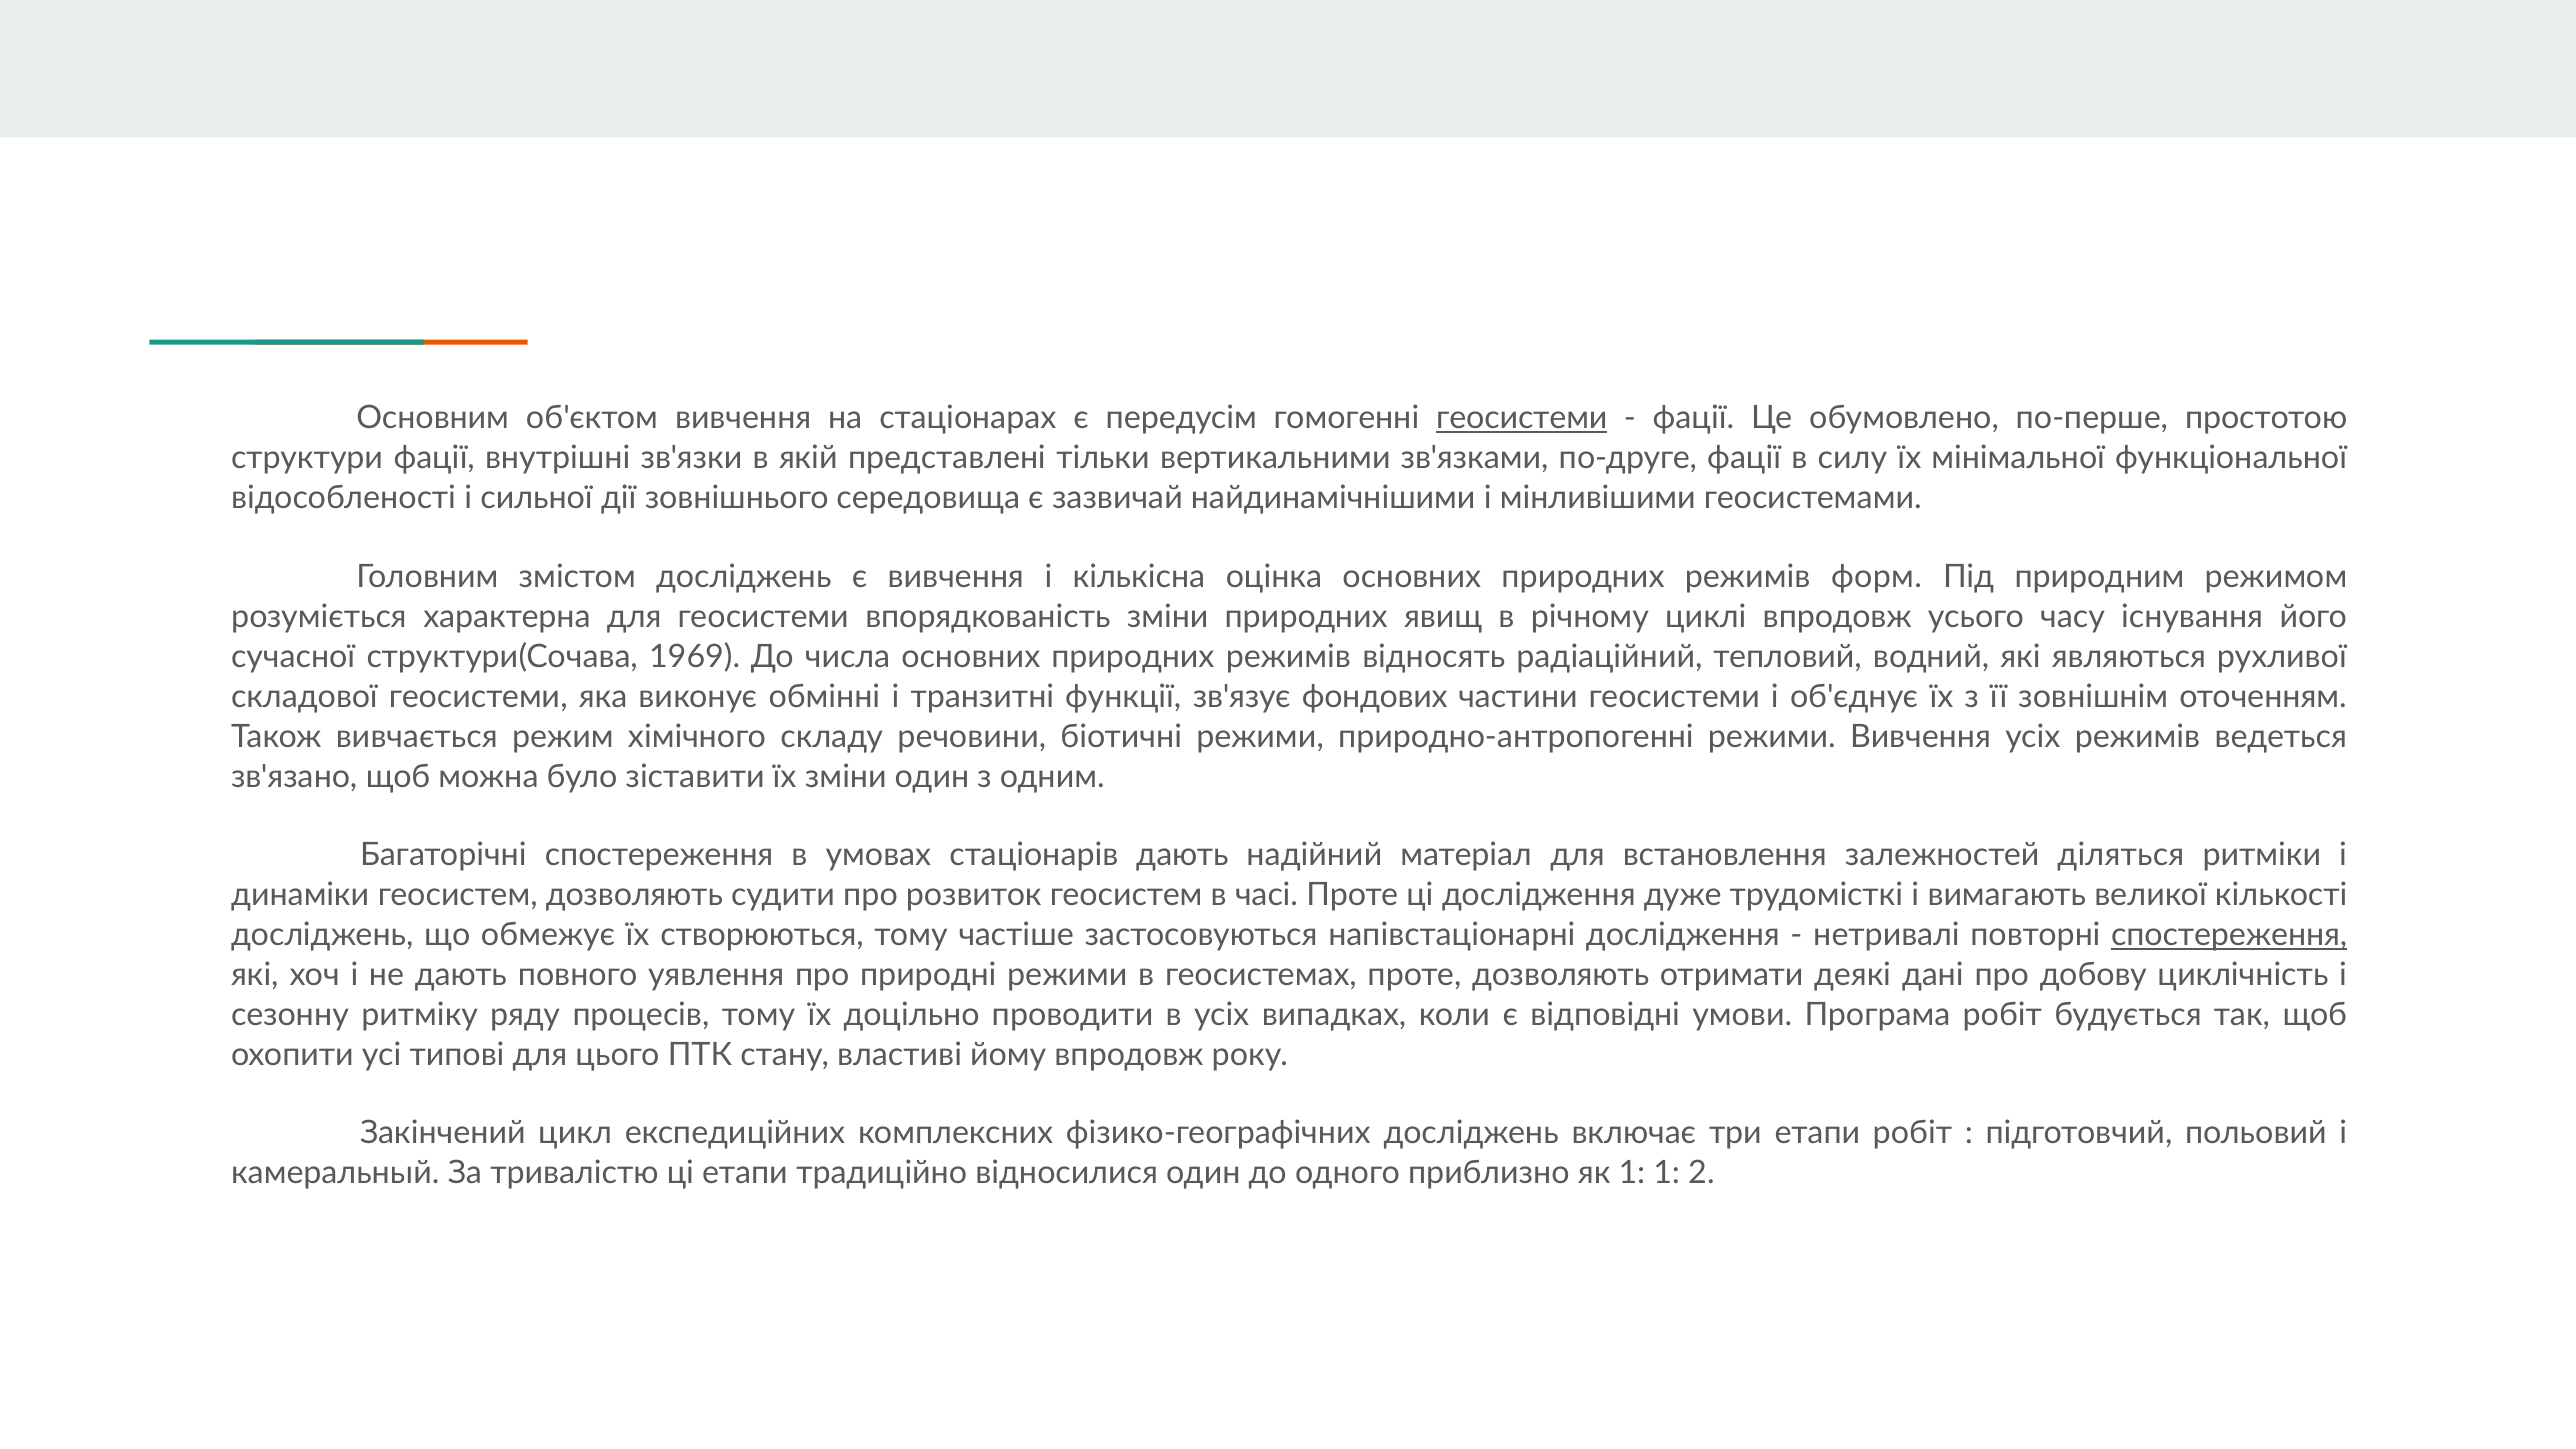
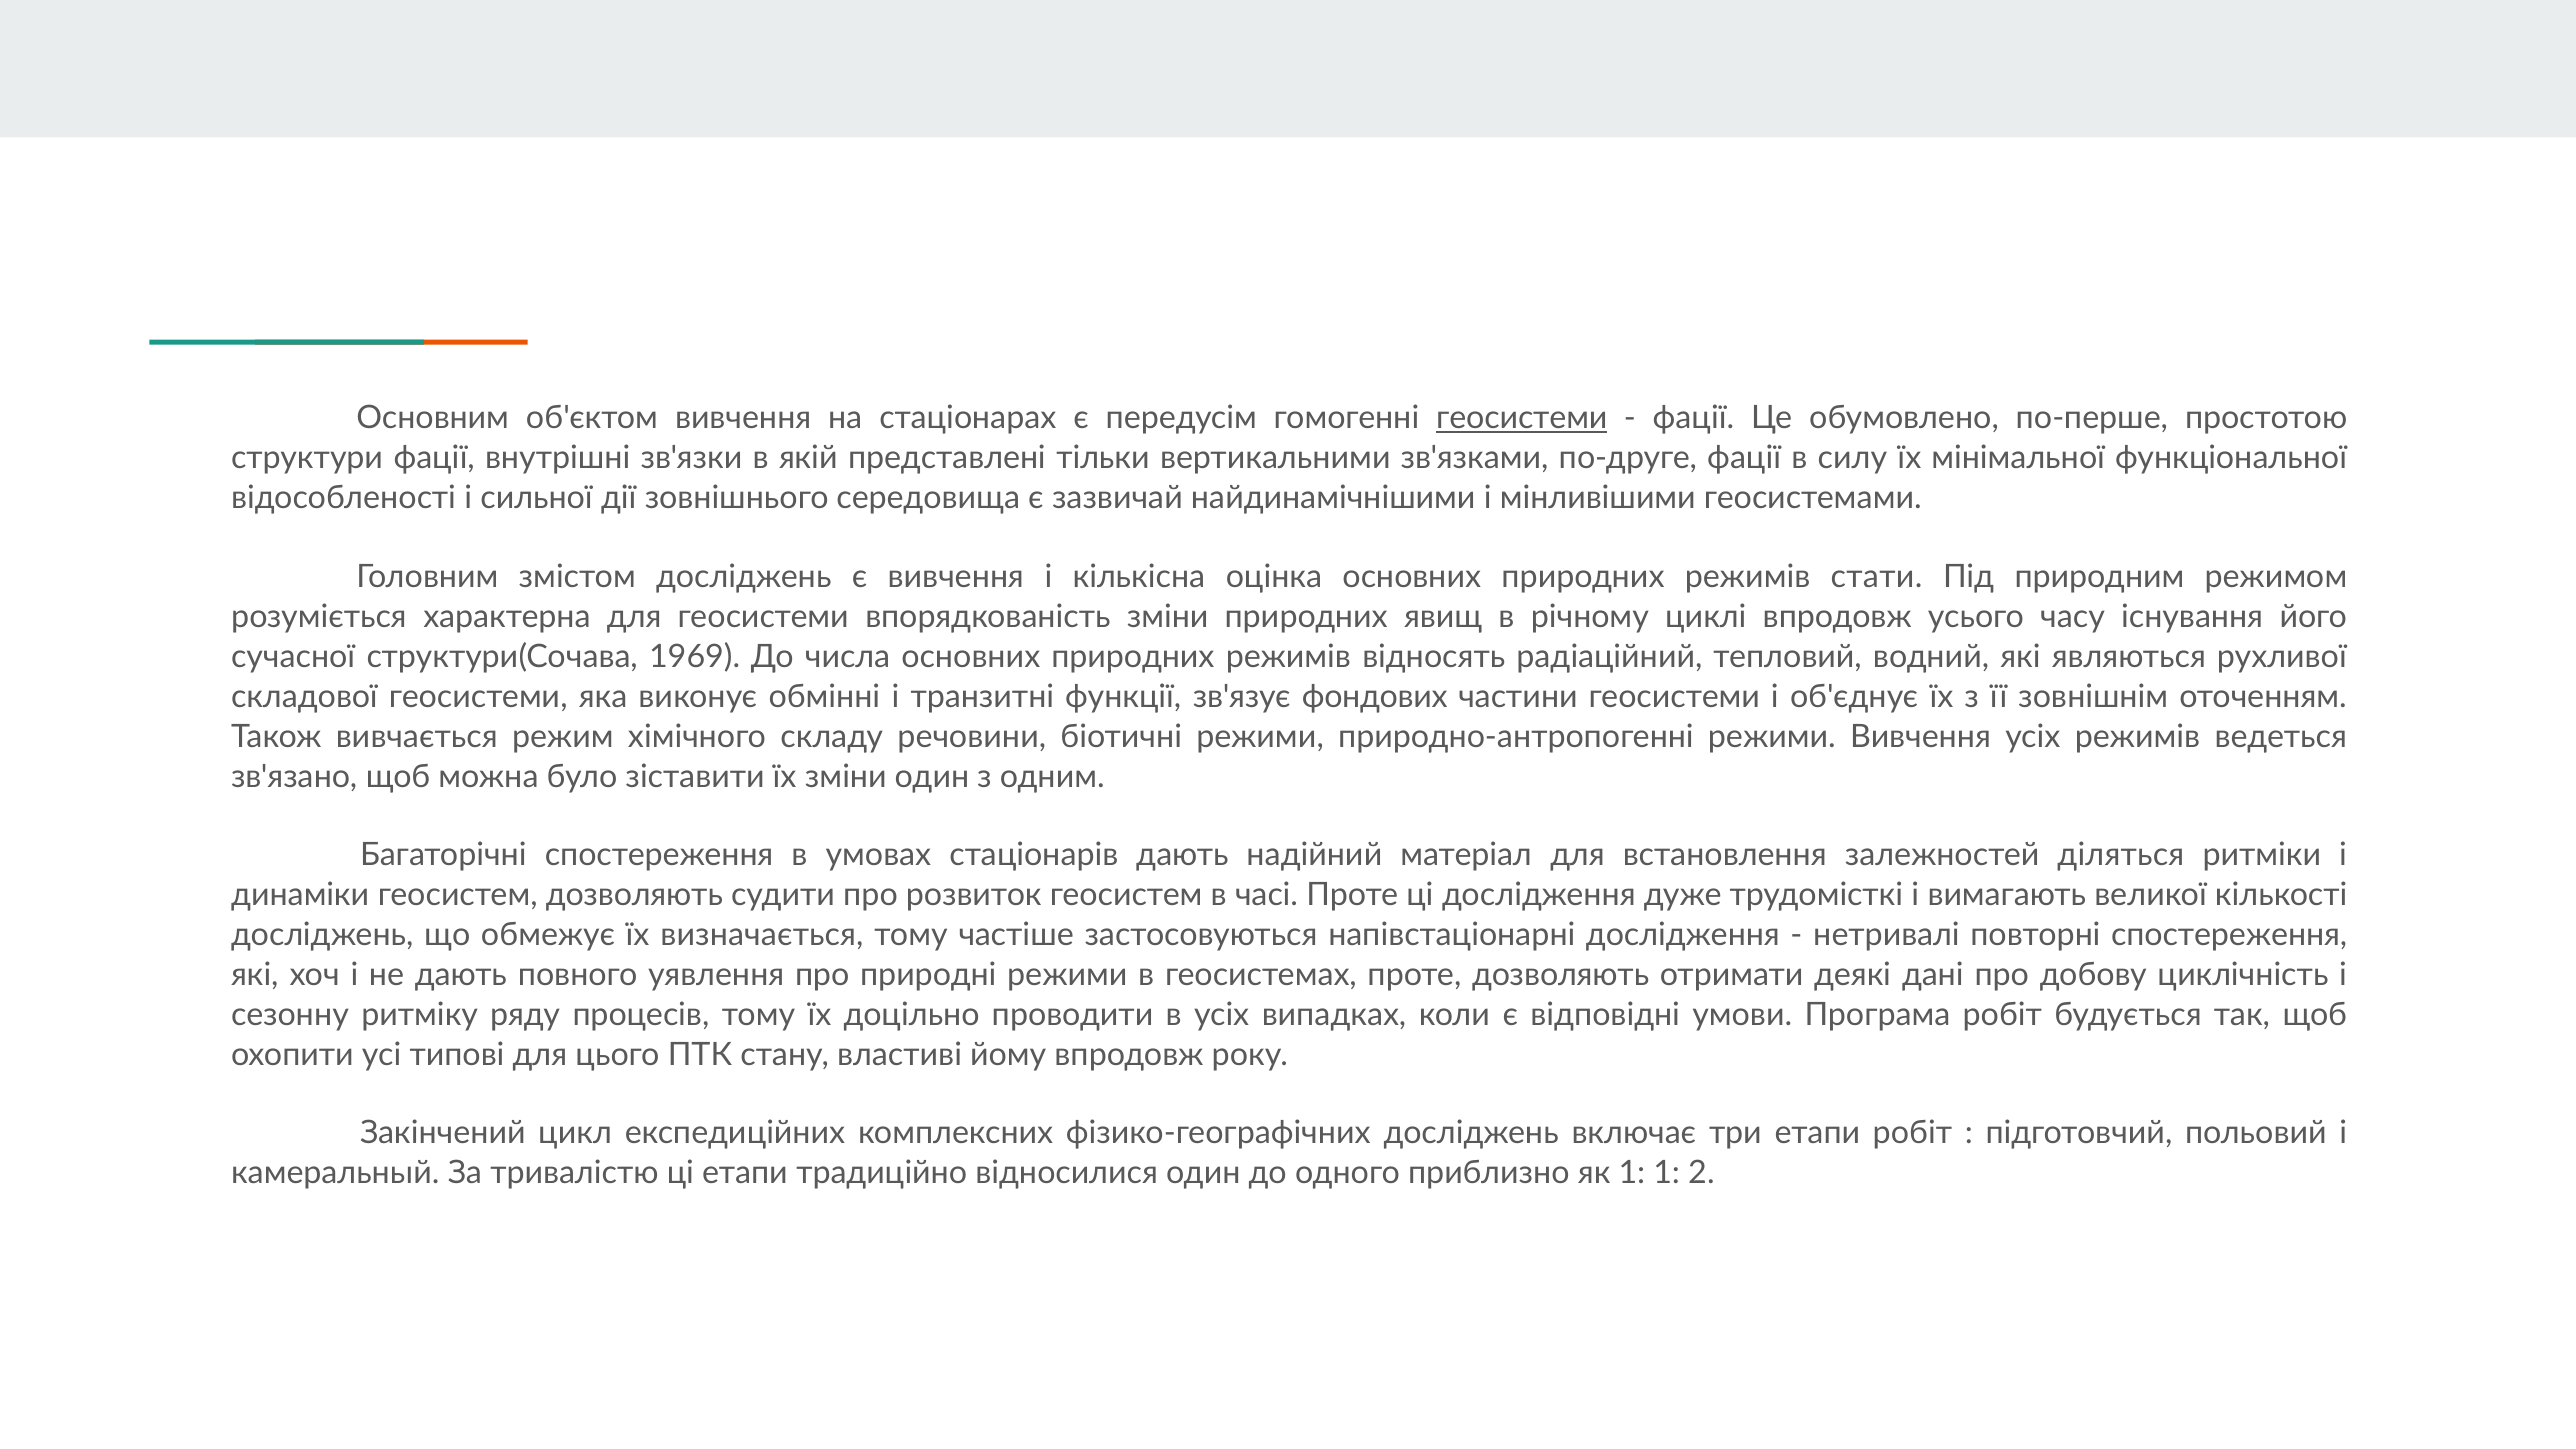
форм: форм -> стати (1877, 577)
створюються: створюються -> визначається (762, 935)
спостереження underline: present -> none (2229, 935)
